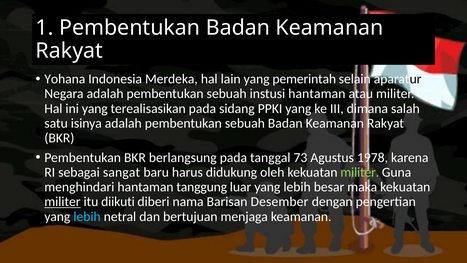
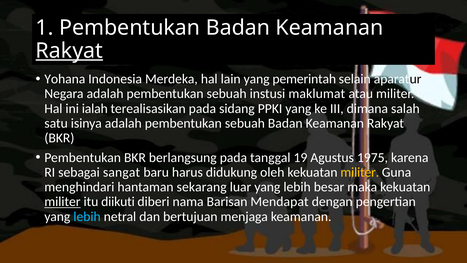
Rakyat underline: none -> present (69, 51)
instusi hantaman: hantaman -> maklumat (317, 94)
ini yang: yang -> ialah (95, 108)
73: 73 -> 19 (300, 157)
1978: 1978 -> 1975 (372, 157)
militer colour: light green -> yellow (360, 172)
tanggung: tanggung -> sekarang (202, 187)
Desember: Desember -> Mendapat (280, 202)
